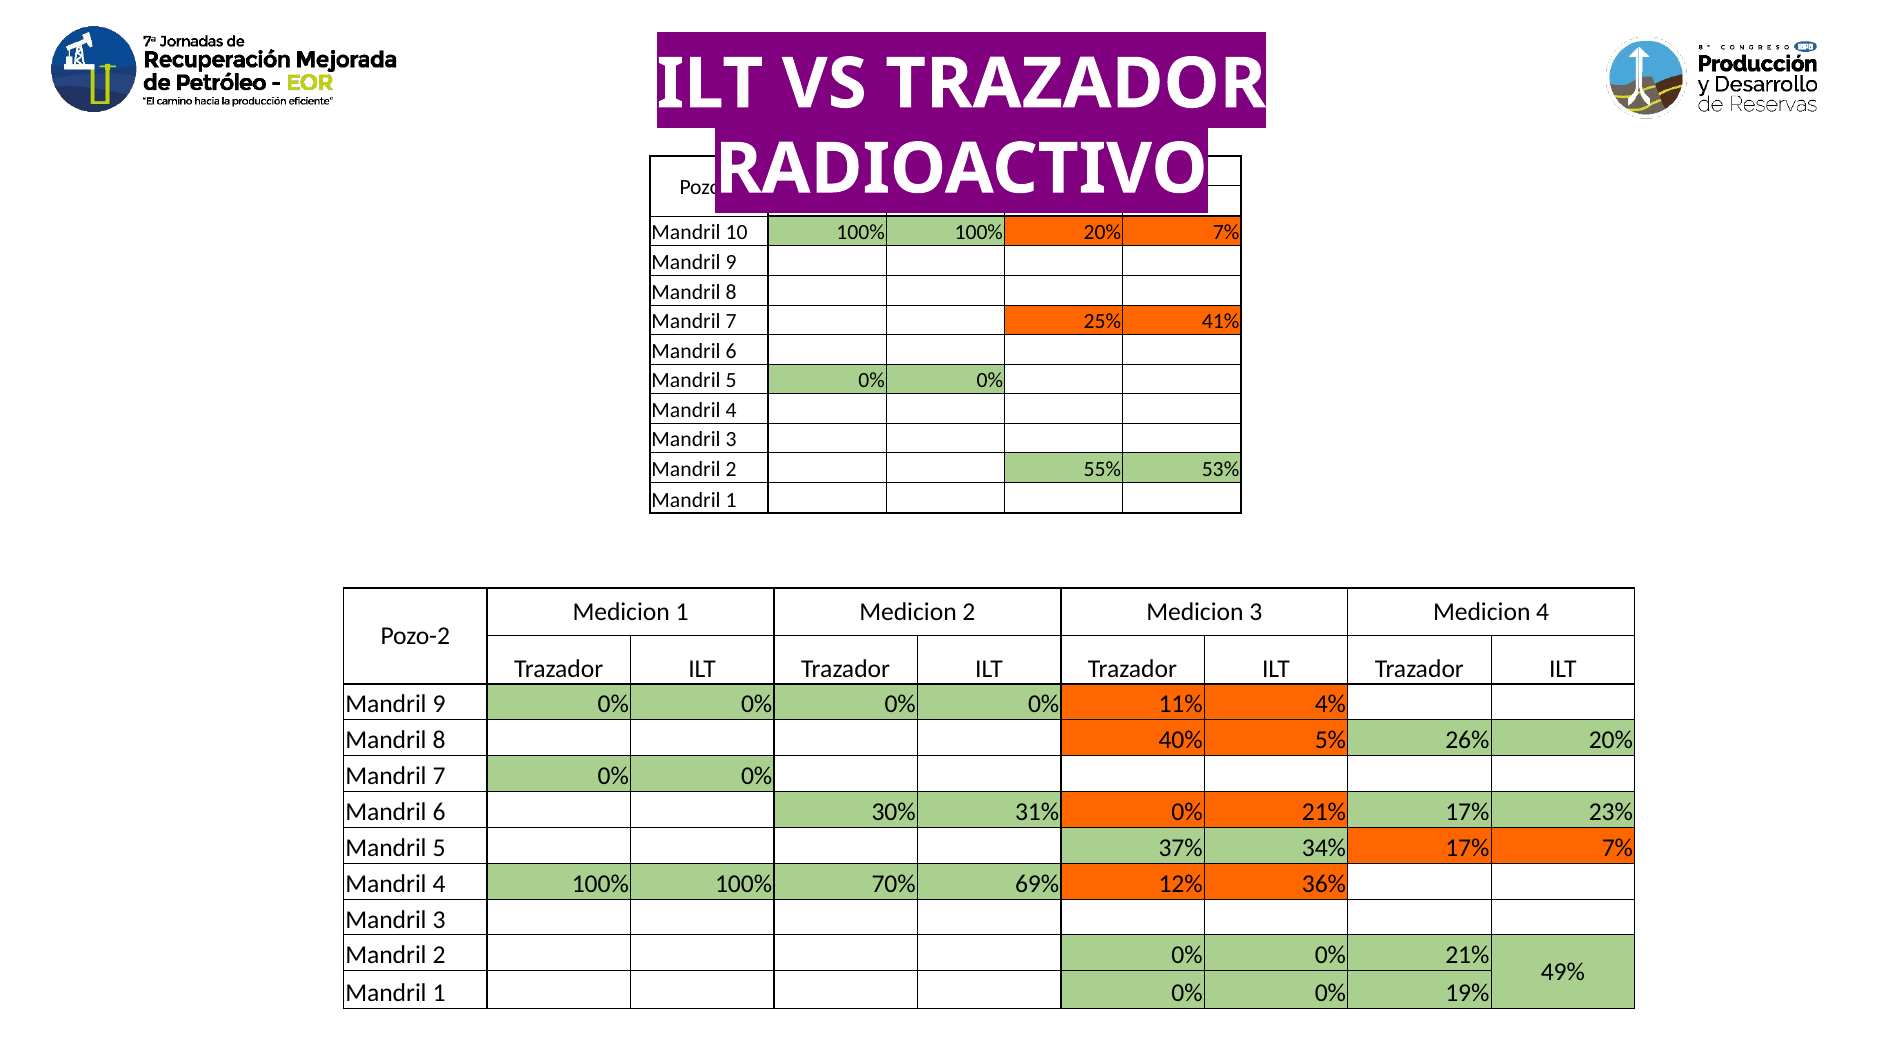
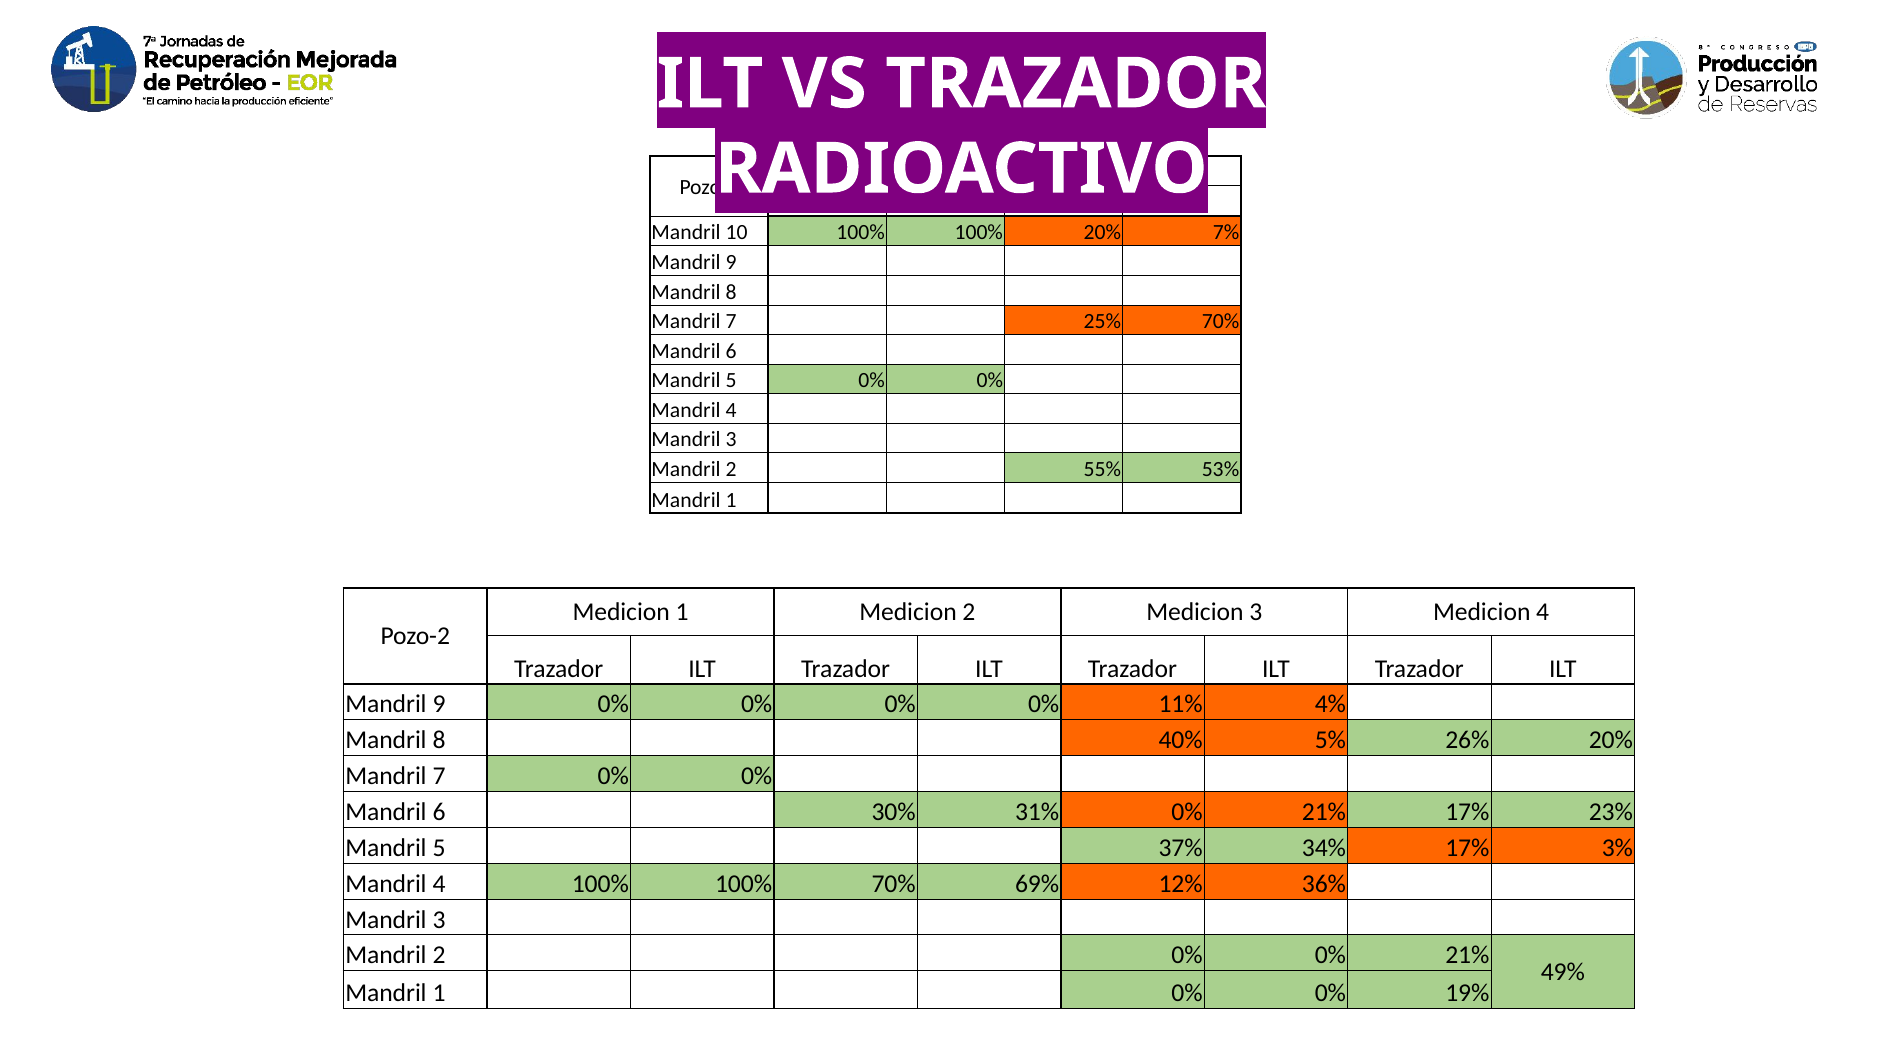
25% 41%: 41% -> 70% (1221, 321)
17% 7%: 7% -> 3% (1617, 848)
